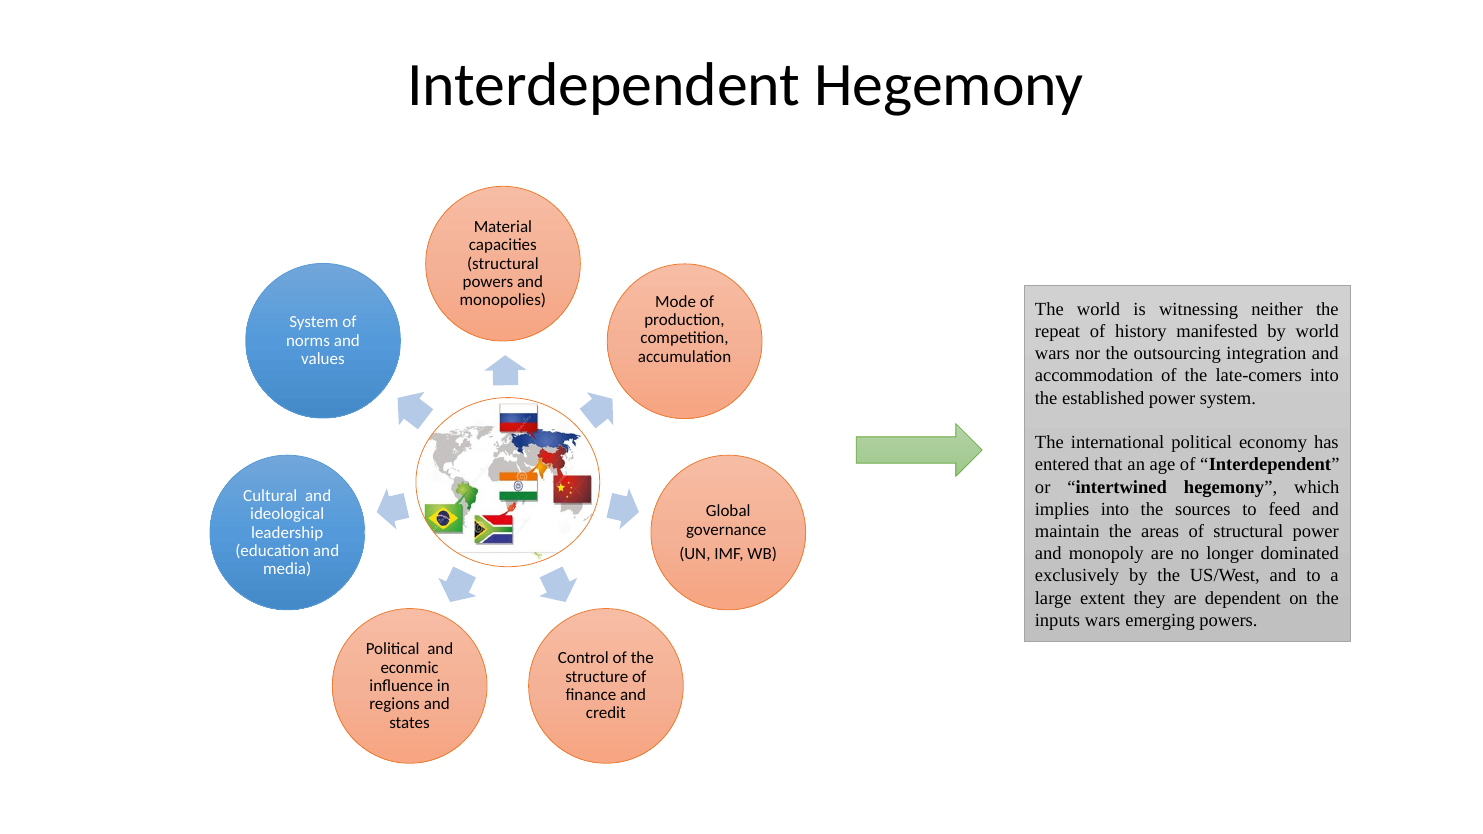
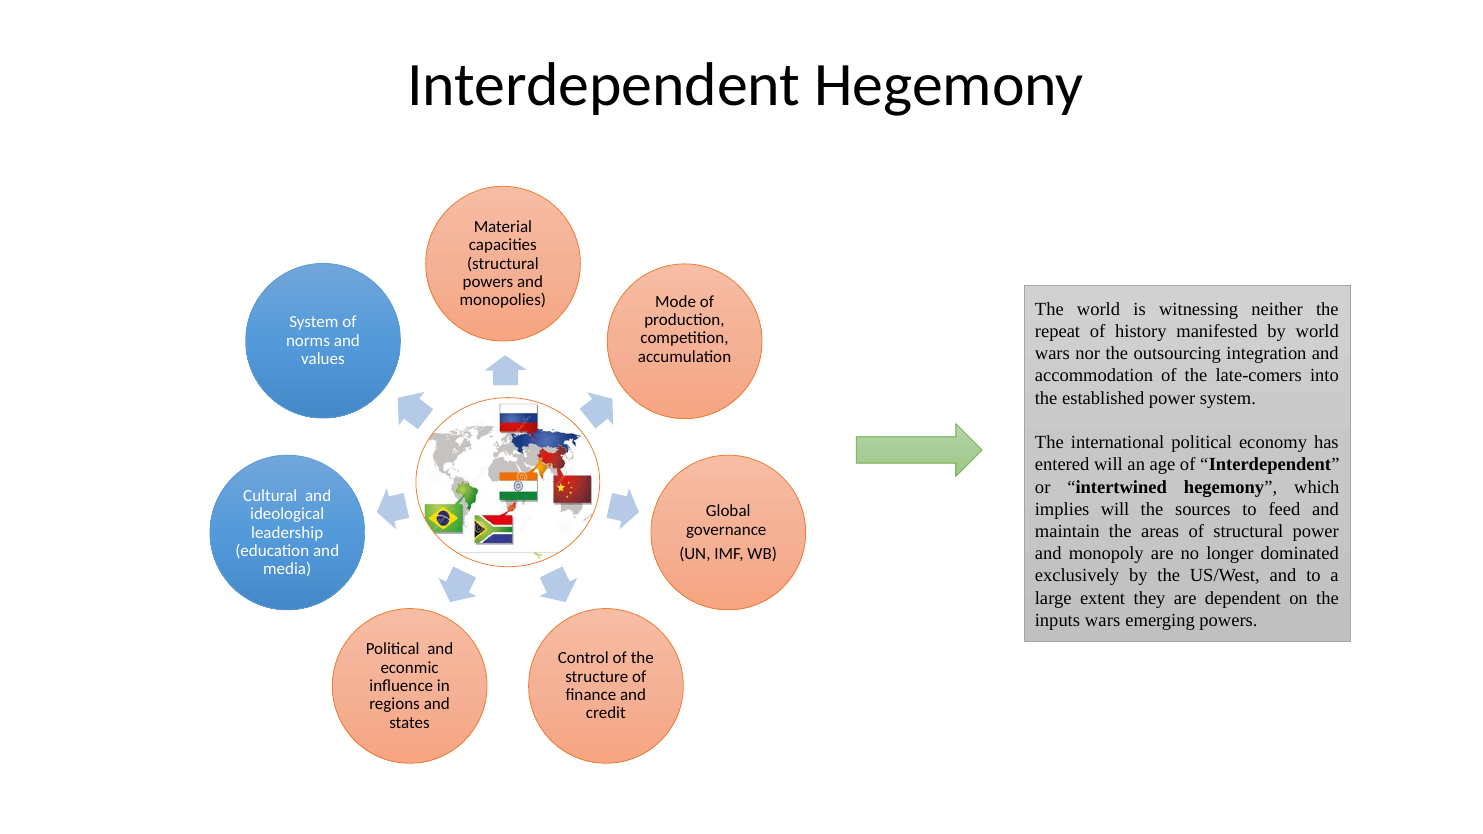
entered that: that -> will (1108, 465)
implies into: into -> will (1115, 509)
